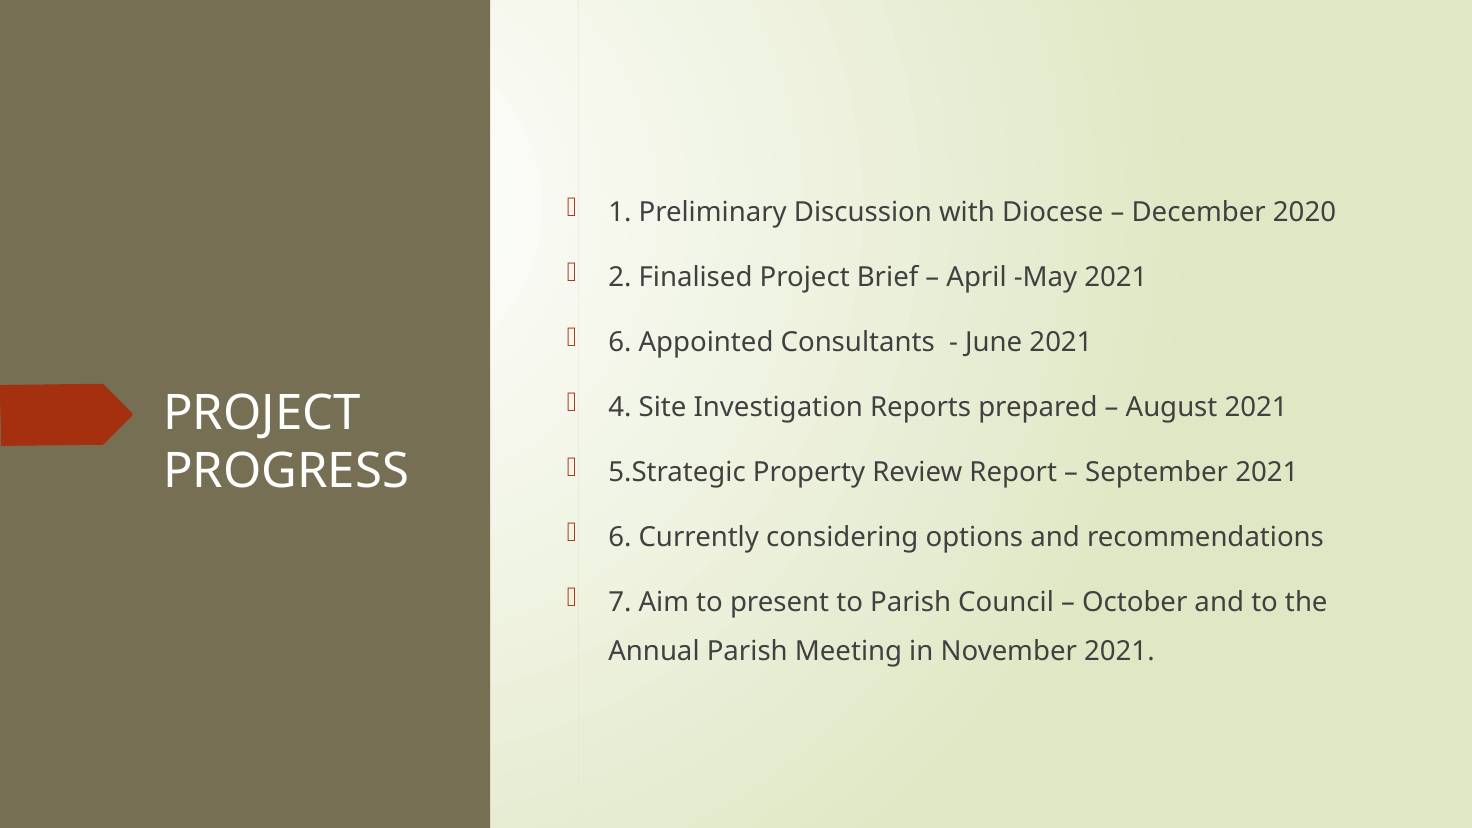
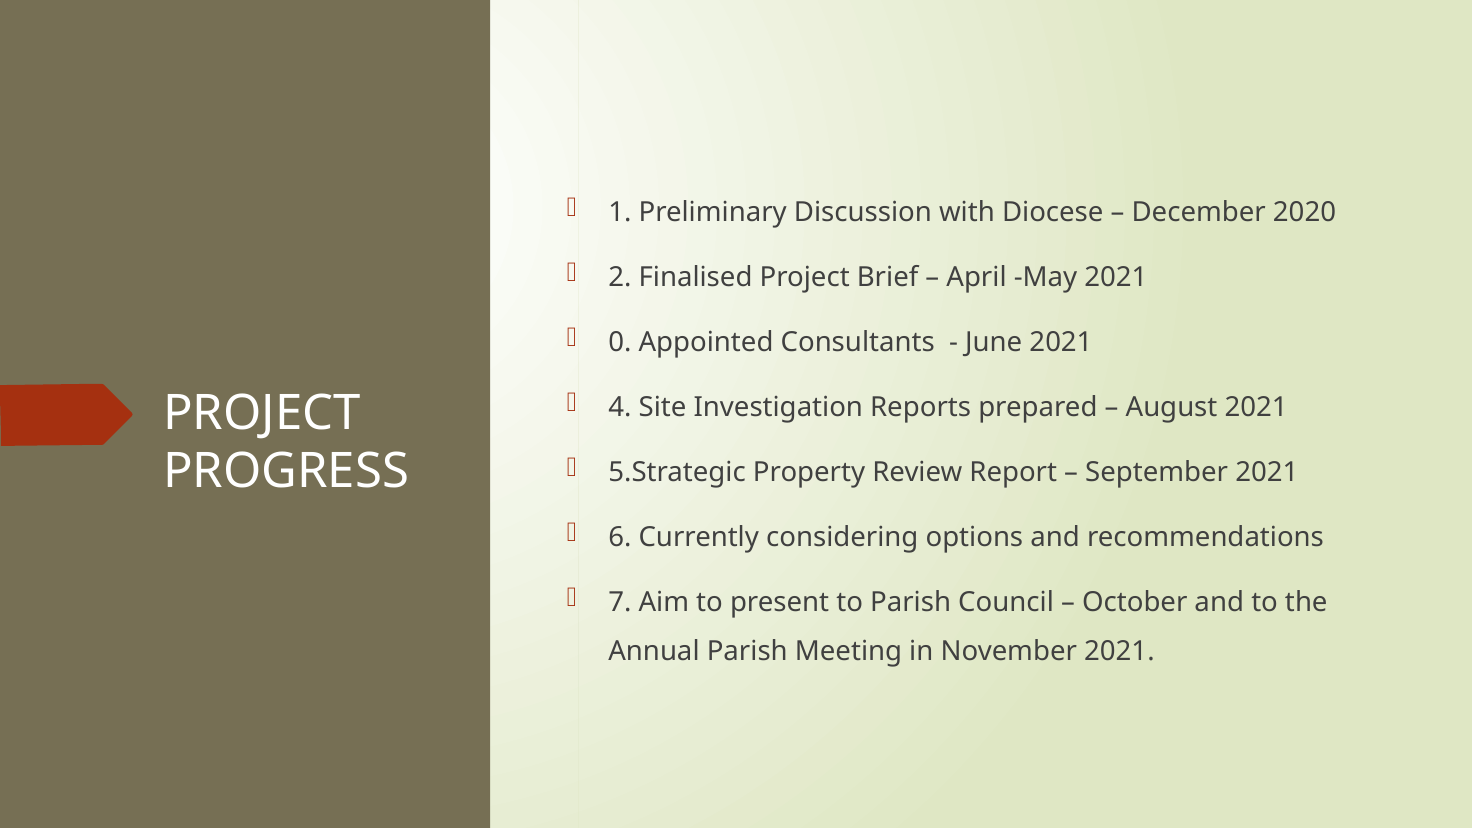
6: 6 -> 0 (620, 342)
